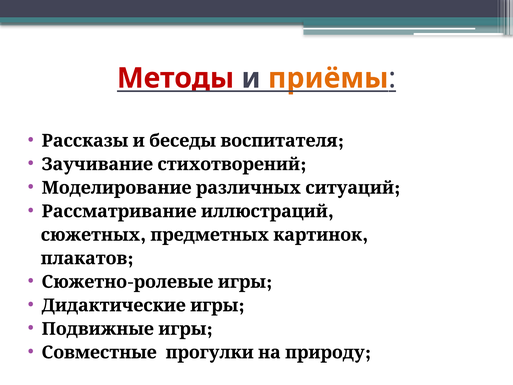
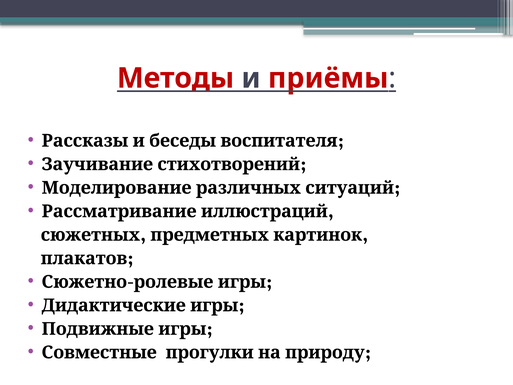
приёмы colour: orange -> red (328, 78)
